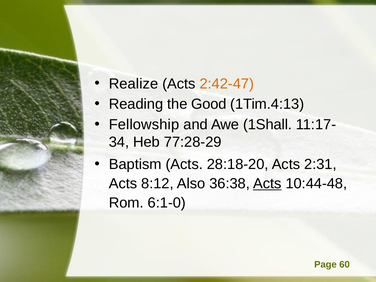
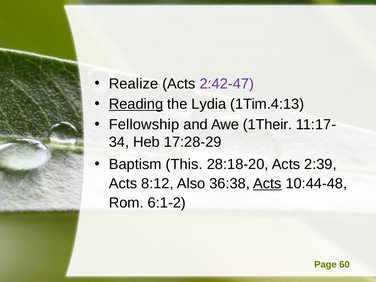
2:42-47 colour: orange -> purple (227, 84)
Reading underline: none -> present (136, 104)
Good: Good -> Lydia (209, 104)
1Shall: 1Shall -> 1Their (268, 125)
77:28-29: 77:28-29 -> 17:28-29 (193, 142)
Baptism Acts: Acts -> This (184, 164)
2:31: 2:31 -> 2:39 (320, 164)
6:1-0: 6:1-0 -> 6:1-2 (167, 203)
